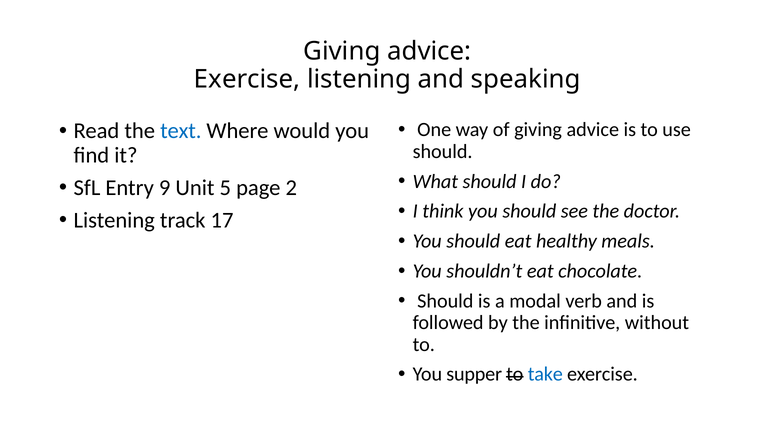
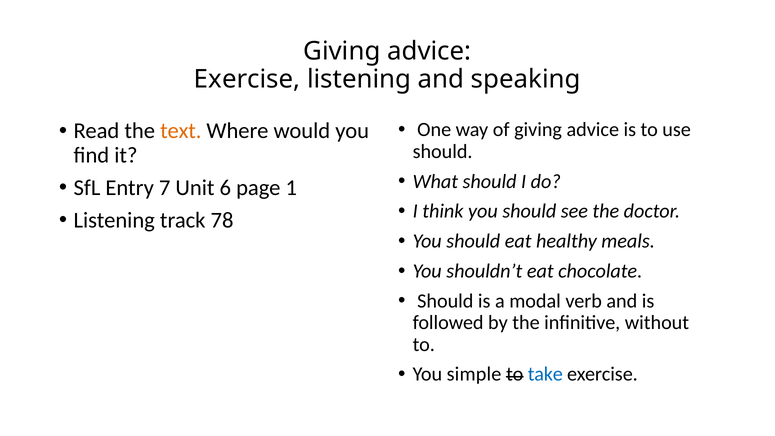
text colour: blue -> orange (181, 131)
9: 9 -> 7 (165, 188)
5: 5 -> 6 (225, 188)
2: 2 -> 1 (291, 188)
17: 17 -> 78 (222, 220)
supper: supper -> simple (474, 374)
